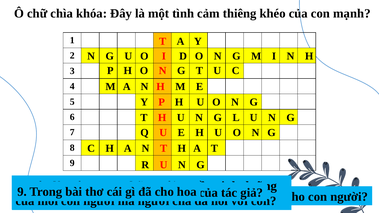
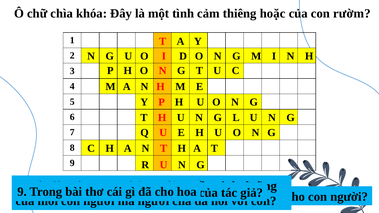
khéo: khéo -> hoặc (273, 13)
mạnh: mạnh -> rườm (352, 13)
